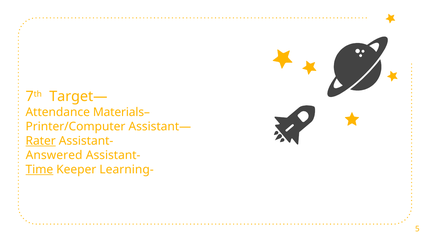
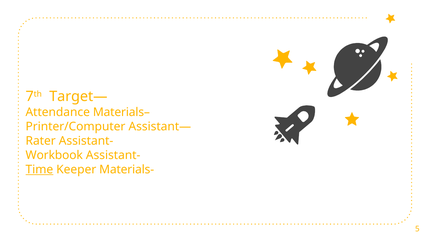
Rater underline: present -> none (41, 141)
Answered: Answered -> Workbook (54, 155)
Learning-: Learning- -> Materials- (127, 169)
